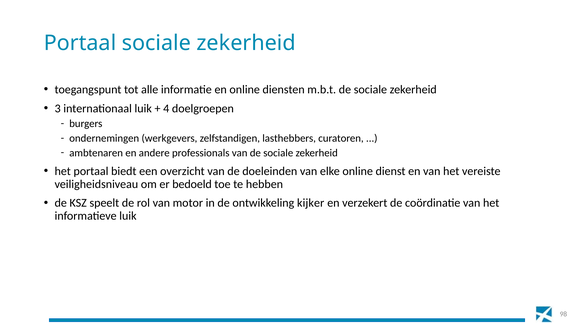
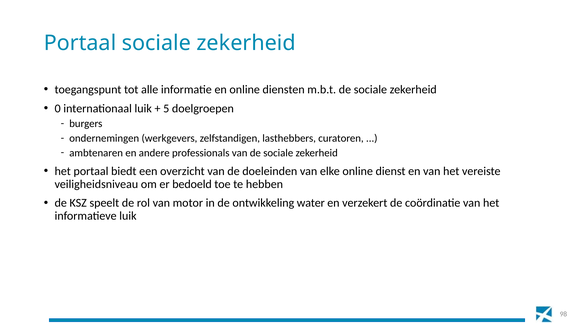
3: 3 -> 0 (58, 109)
4: 4 -> 5 (166, 109)
kijker: kijker -> water (311, 203)
